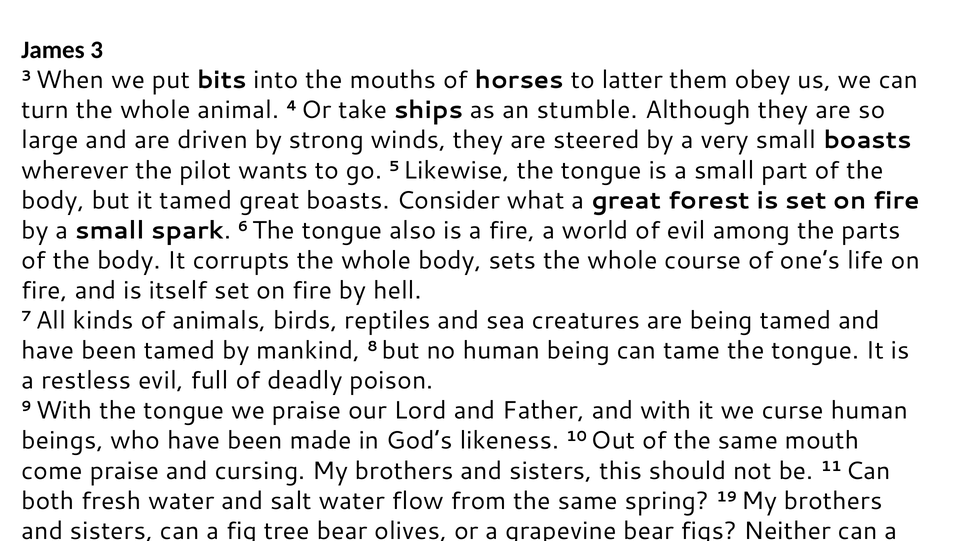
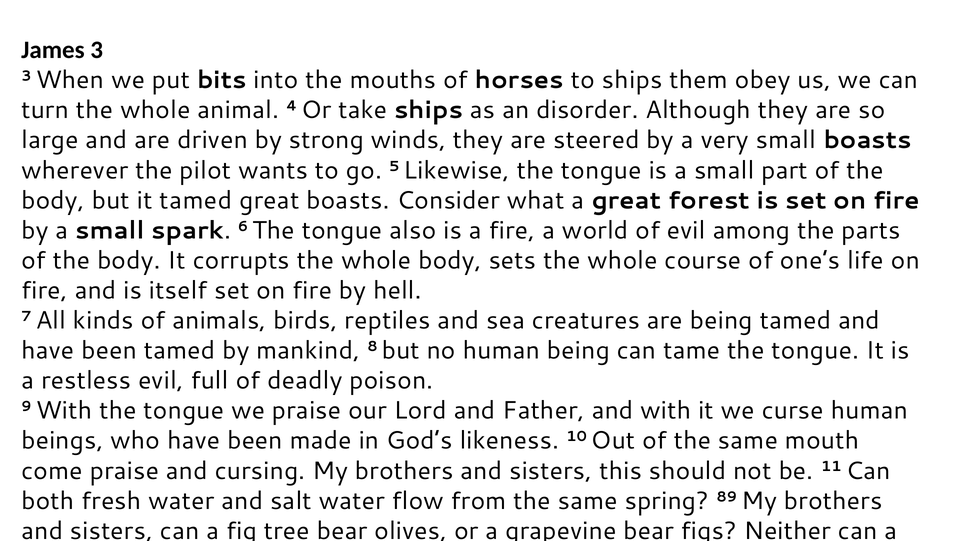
to latter: latter -> ships (632, 80)
stumble: stumble -> disorder (587, 110)
19: 19 -> 89 (727, 497)
